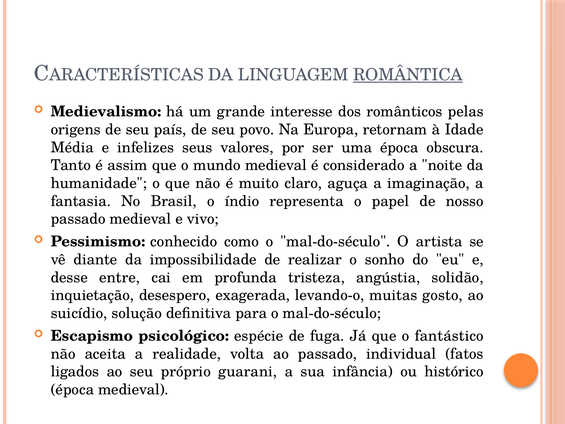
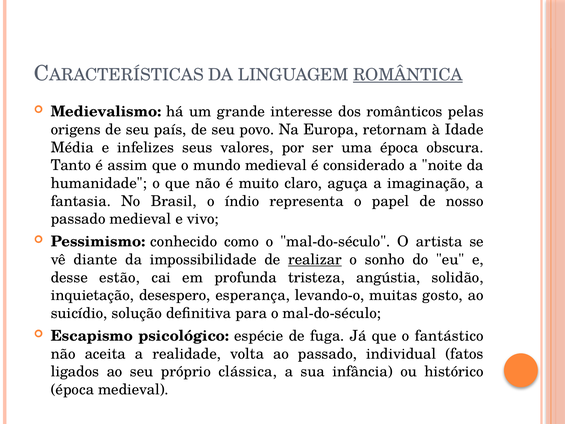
realizar underline: none -> present (315, 259)
entre: entre -> estão (120, 277)
exagerada: exagerada -> esperança (253, 295)
guarani: guarani -> clássica (248, 371)
